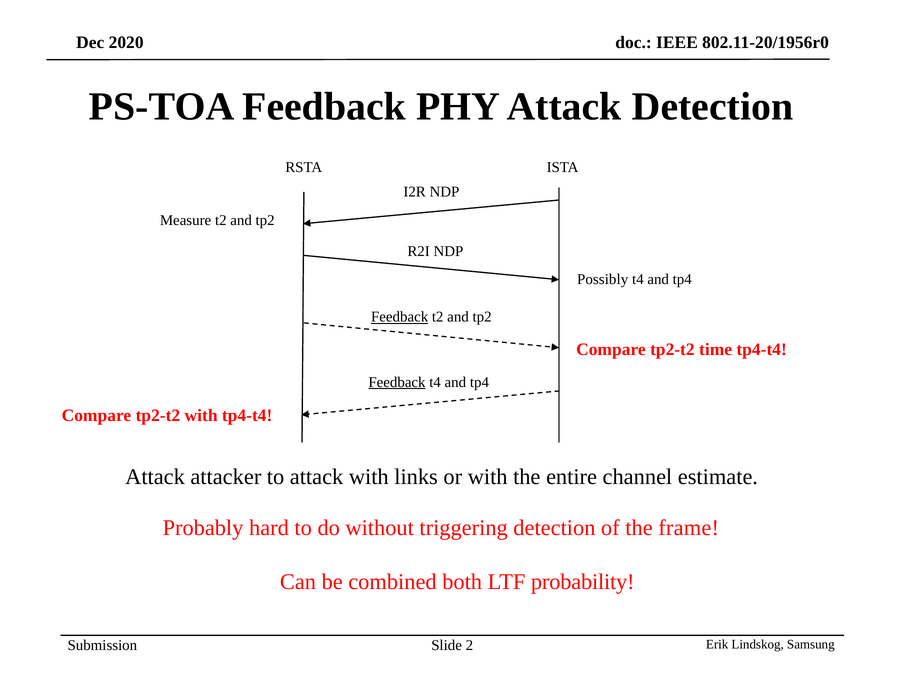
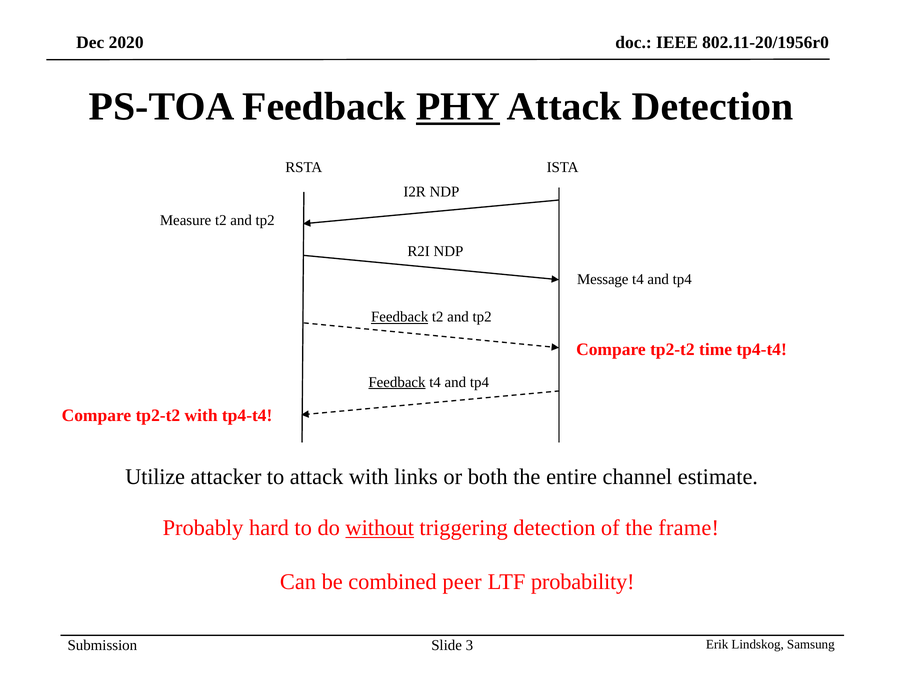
PHY underline: none -> present (458, 107)
Possibly: Possibly -> Message (603, 279)
Attack: Attack -> Utilize (155, 477)
or with: with -> both (488, 477)
without underline: none -> present (380, 528)
both: both -> peer (462, 582)
2: 2 -> 3 (469, 645)
